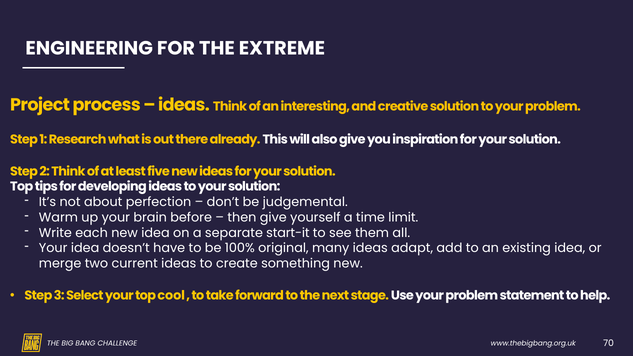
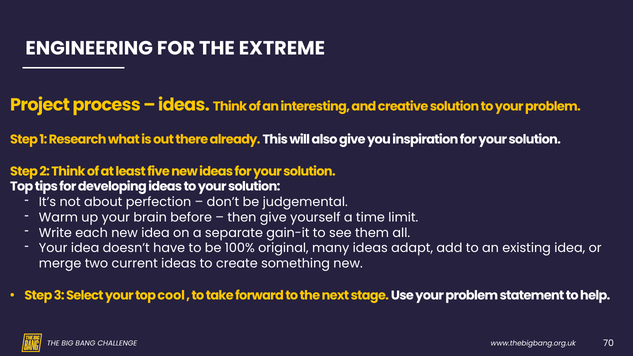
start-it: start-it -> gain-it (288, 233)
